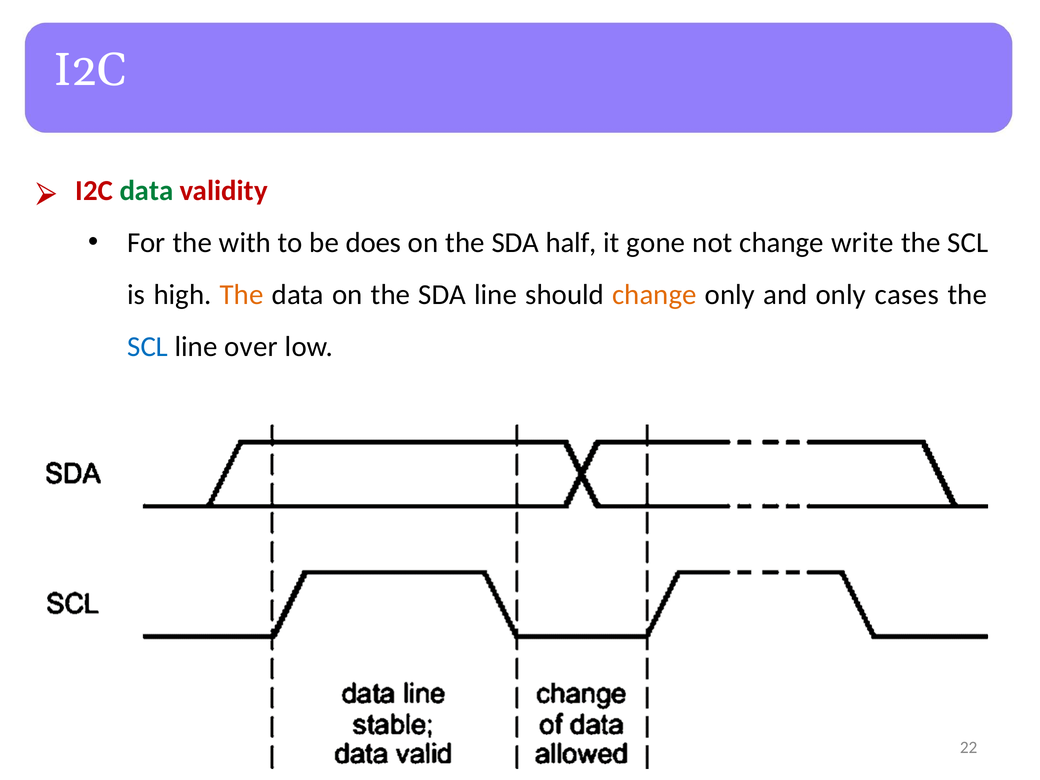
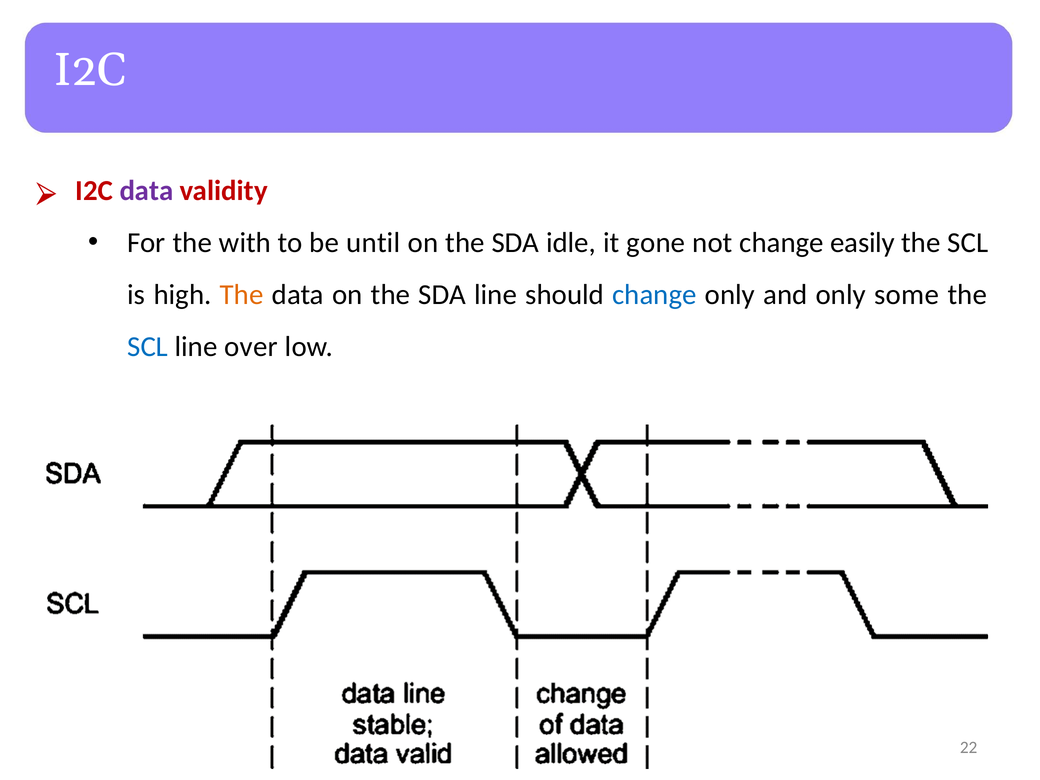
data colour: green -> purple (146, 191)
does: does -> until (373, 243)
half: half -> idle (571, 243)
write: write -> easily (863, 243)
change colour: orange -> blue (654, 295)
cases: cases -> some (907, 295)
